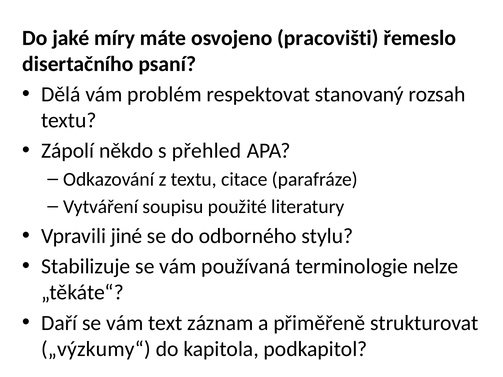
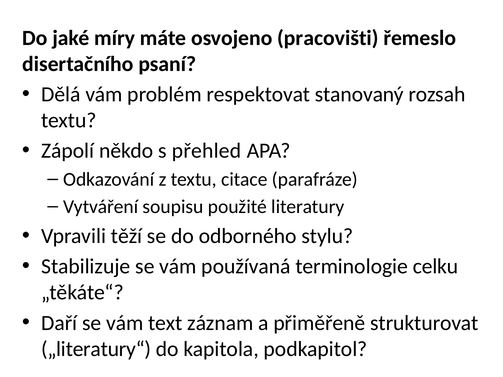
jiné: jiné -> těží (127, 236)
nelze: nelze -> celku (435, 267)
„výzkumy“: „výzkumy“ -> „literatury“ (96, 349)
